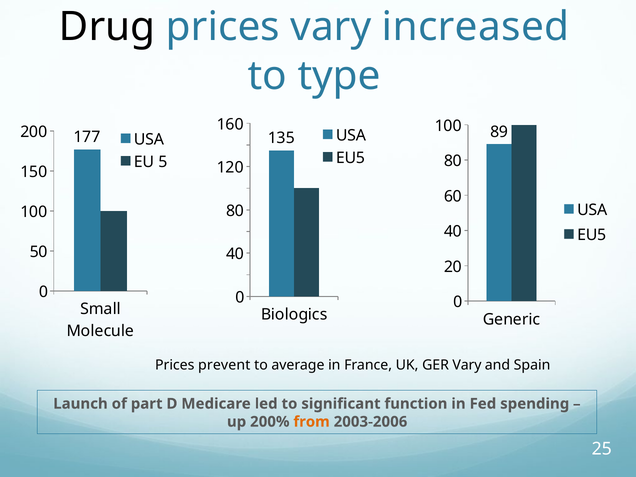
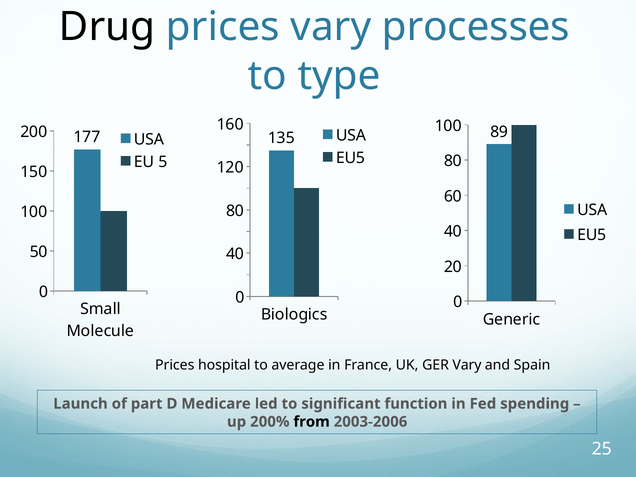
increased: increased -> processes (476, 27)
prevent: prevent -> hospital (224, 365)
from colour: orange -> black (312, 422)
